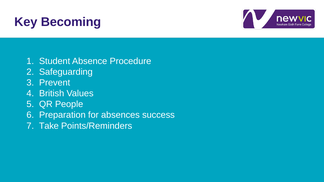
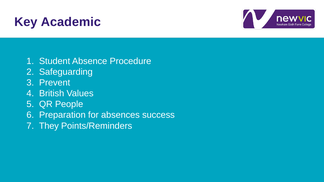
Becoming: Becoming -> Academic (71, 22)
Take: Take -> They (49, 126)
